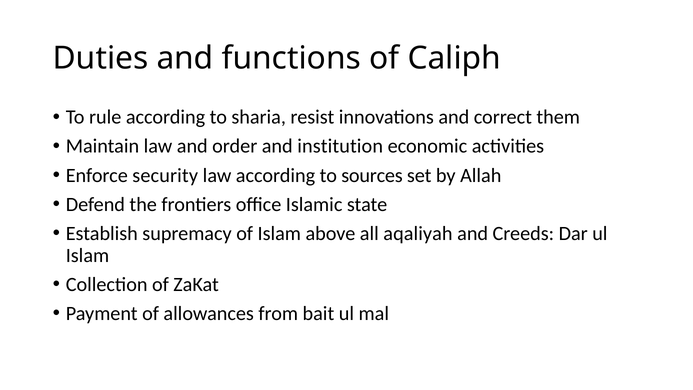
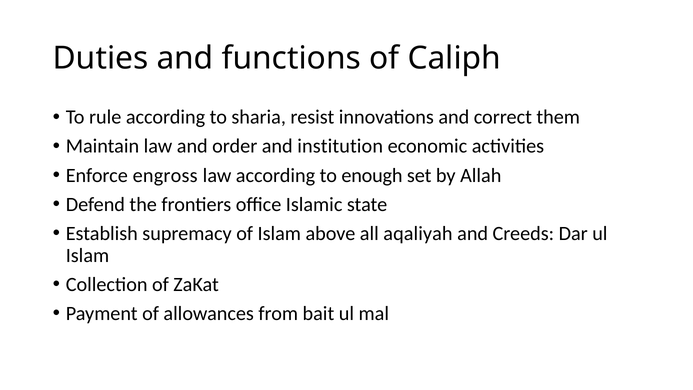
security: security -> engross (165, 175)
sources: sources -> enough (372, 175)
